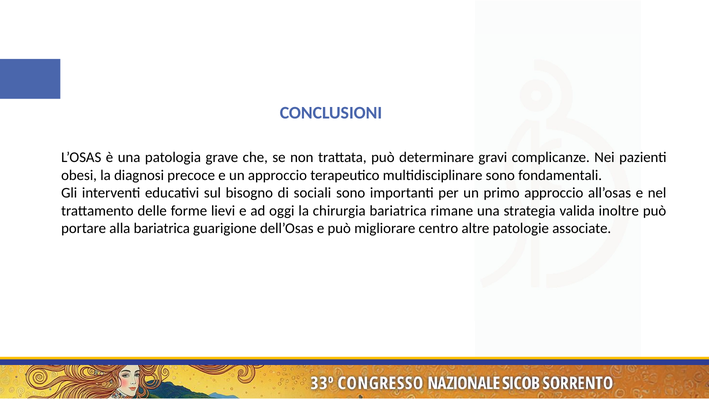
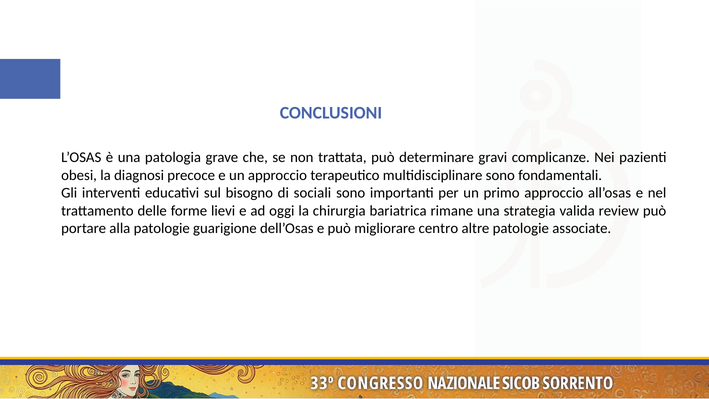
inoltre: inoltre -> review (619, 211)
alla bariatrica: bariatrica -> patologie (162, 228)
